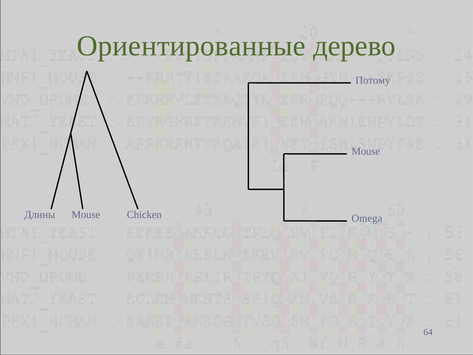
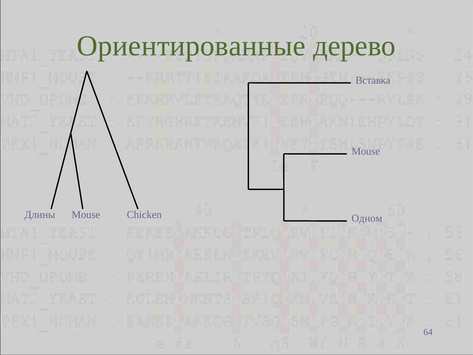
Потому: Потому -> Вставка (373, 80)
Omega: Omega -> Одном (367, 218)
